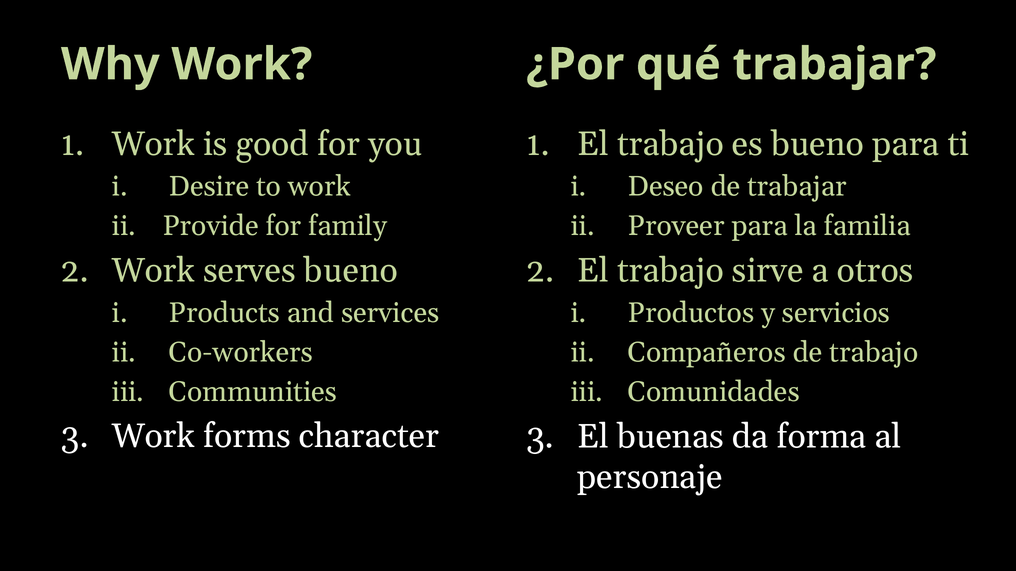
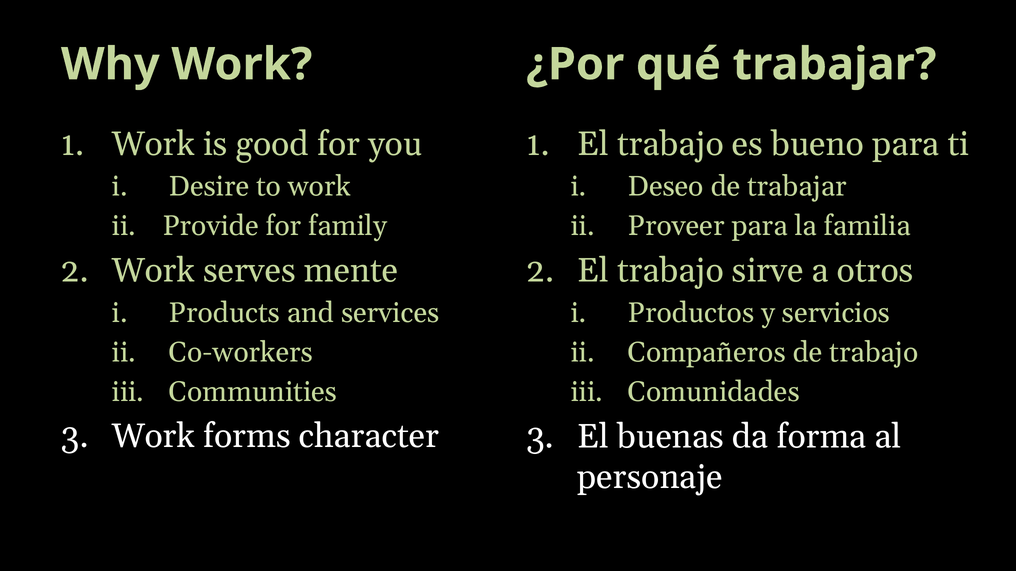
serves bueno: bueno -> mente (351, 271)
